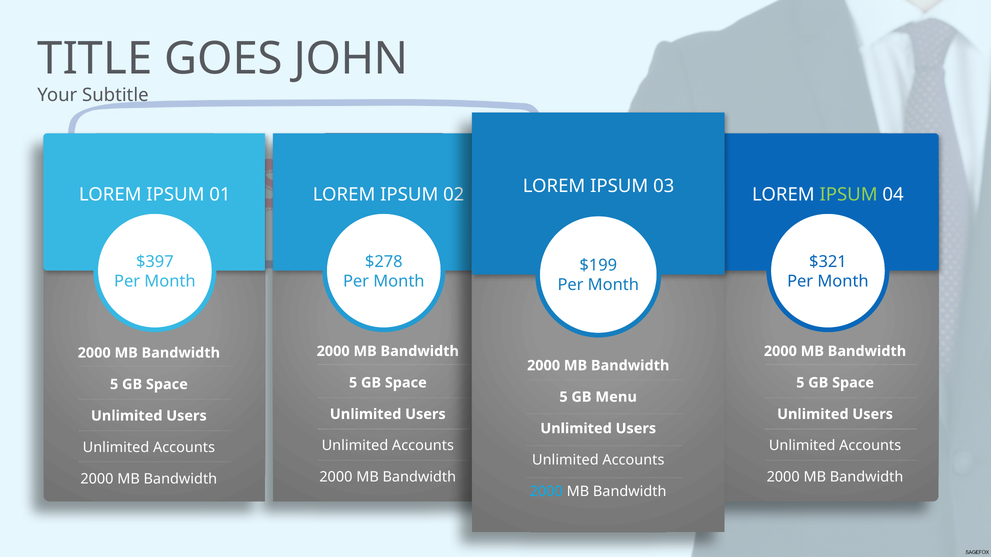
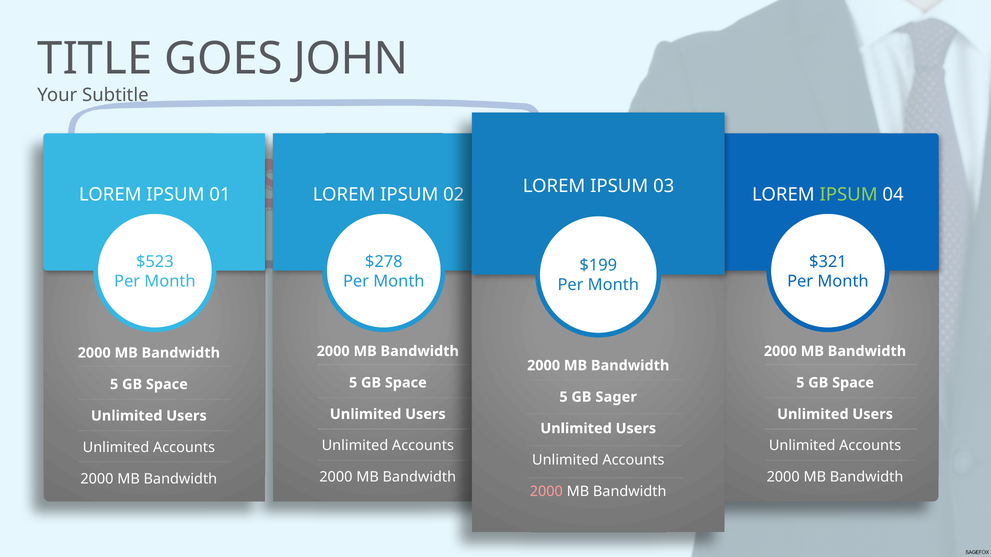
$397: $397 -> $523 (155, 262)
Menu: Menu -> Sager (616, 397)
2000 colour: light blue -> pink (546, 492)
